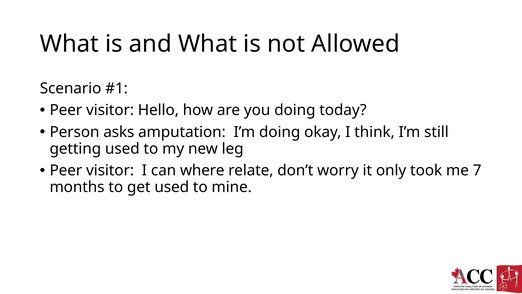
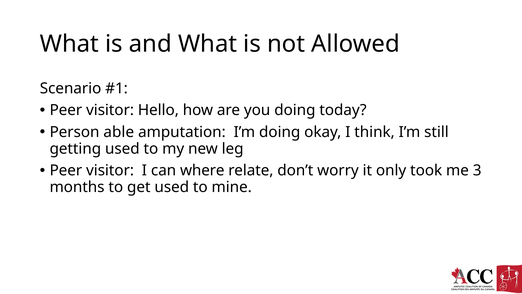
asks: asks -> able (119, 132)
7: 7 -> 3 (477, 170)
